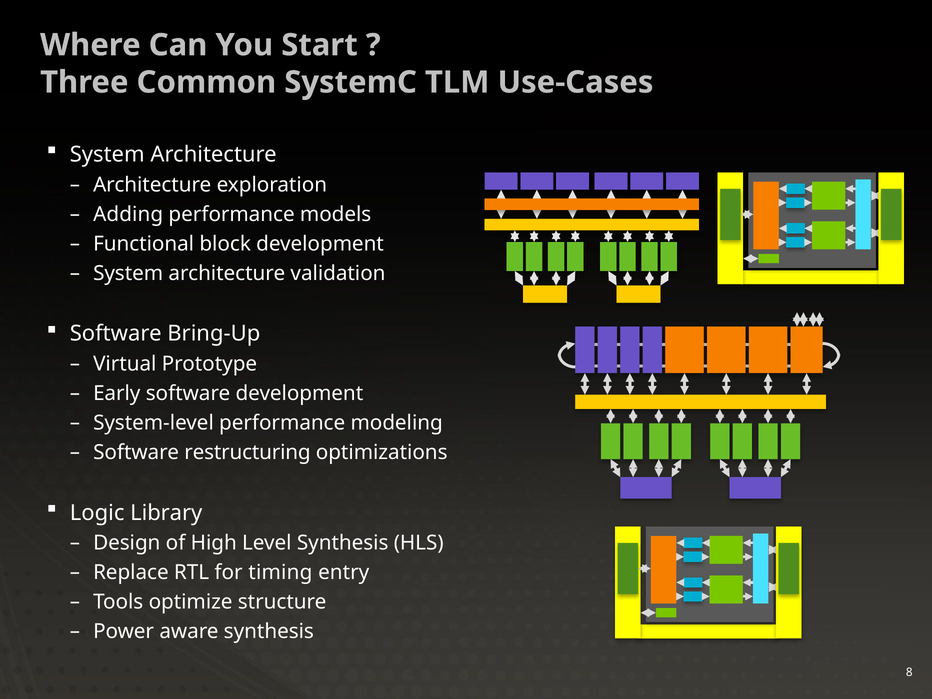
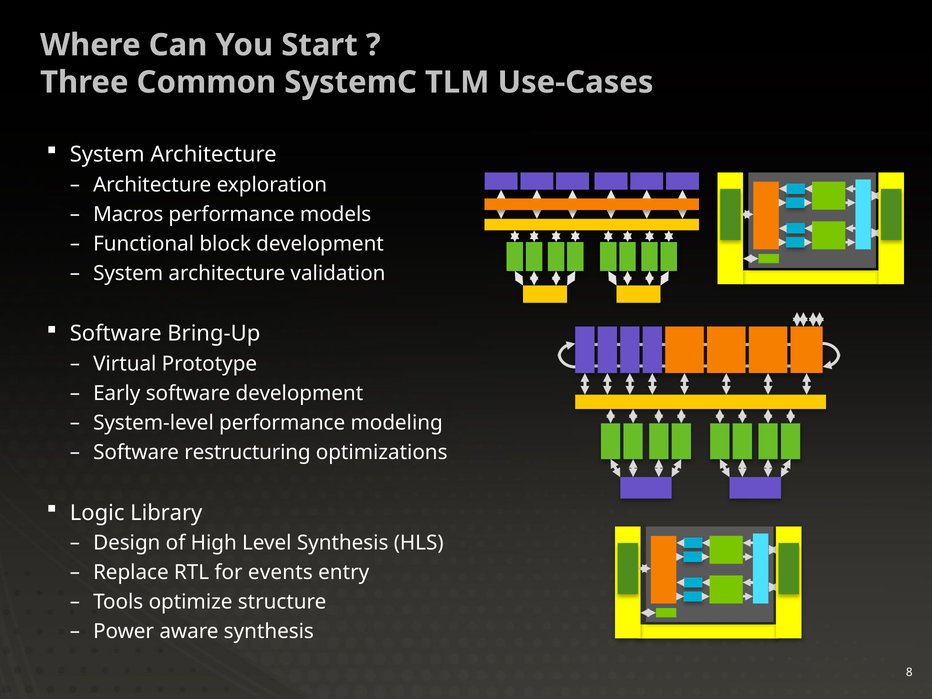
Adding: Adding -> Macros (128, 214)
timing: timing -> events (280, 572)
